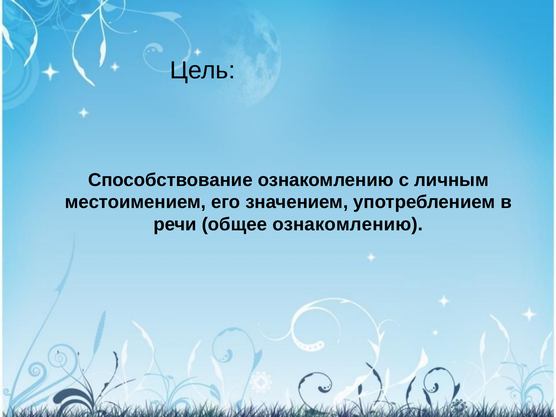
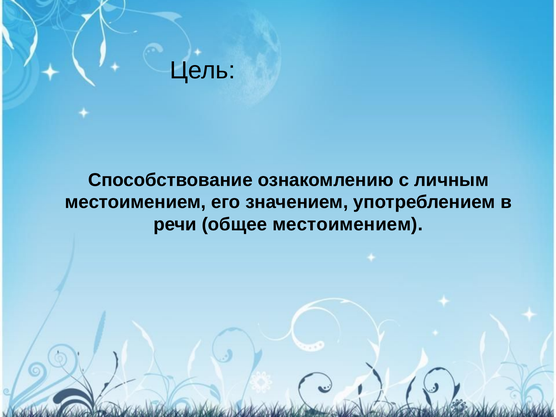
общее ознакомлению: ознакомлению -> местоимением (348, 224)
